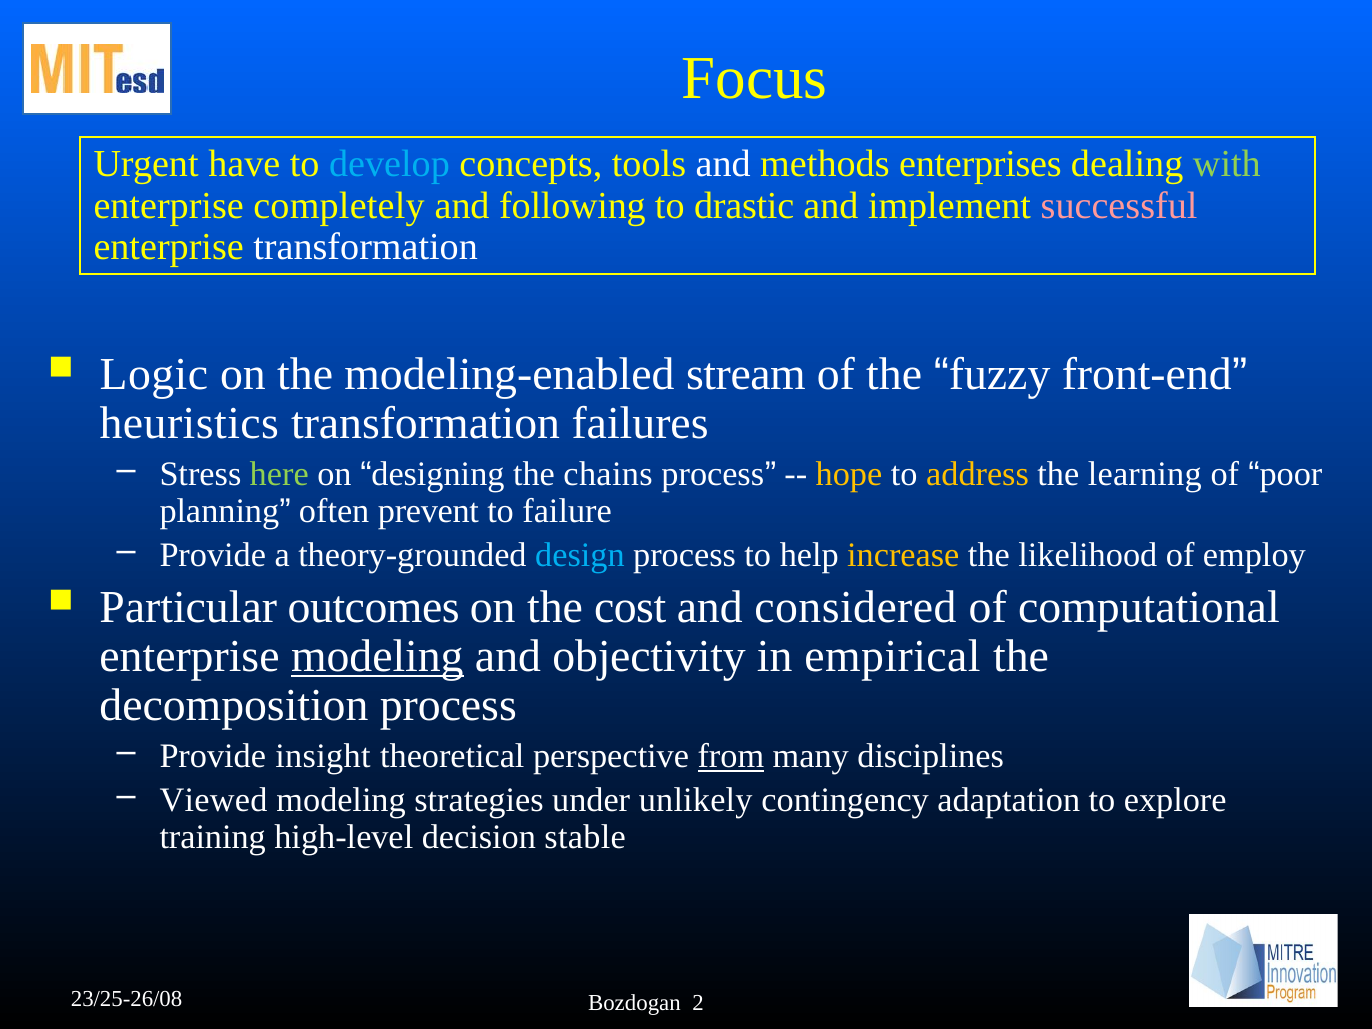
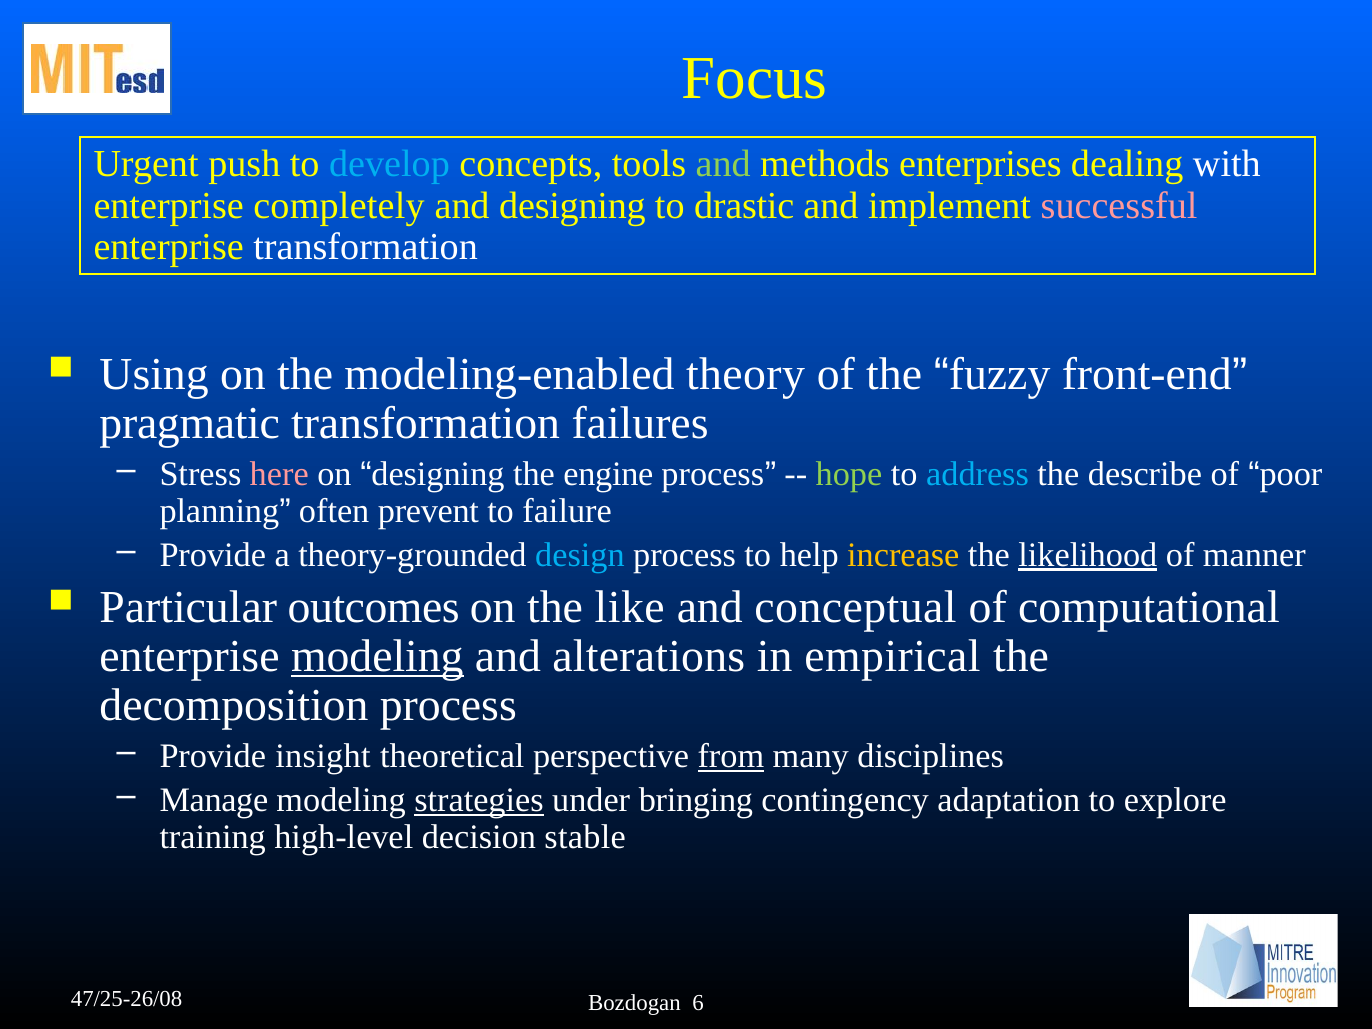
have: have -> push (244, 164)
and colour: white -> light green (723, 164)
with colour: light green -> white (1227, 164)
and following: following -> designing (572, 205)
Logic: Logic -> Using (154, 374)
stream: stream -> theory (745, 374)
heuristics: heuristics -> pragmatic (190, 424)
here colour: light green -> pink (279, 474)
chains: chains -> engine (608, 474)
hope colour: yellow -> light green (849, 474)
address colour: yellow -> light blue (978, 474)
learning: learning -> describe (1145, 474)
likelihood underline: none -> present (1088, 555)
employ: employ -> manner (1254, 555)
cost: cost -> like (630, 607)
considered: considered -> conceptual (855, 607)
objectivity: objectivity -> alterations (649, 656)
Viewed: Viewed -> Manage (214, 800)
strategies underline: none -> present (479, 800)
unlikely: unlikely -> bringing (696, 800)
23/25-26/08: 23/25-26/08 -> 47/25-26/08 (127, 999)
2: 2 -> 6 (698, 1003)
